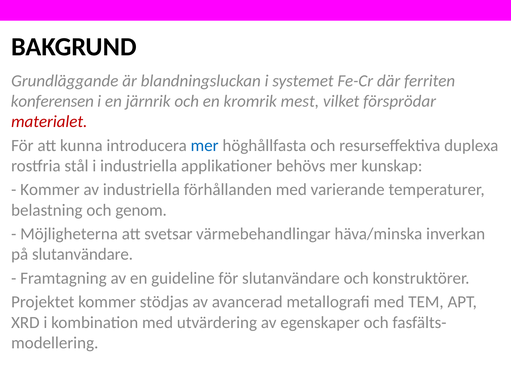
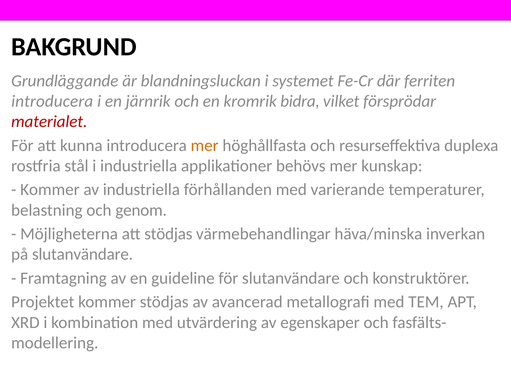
konferensen: konferensen -> introducera (52, 101)
mest: mest -> bidra (300, 101)
mer colour: blue -> orange (205, 146)
att svetsar: svetsar -> stödjas (168, 234)
